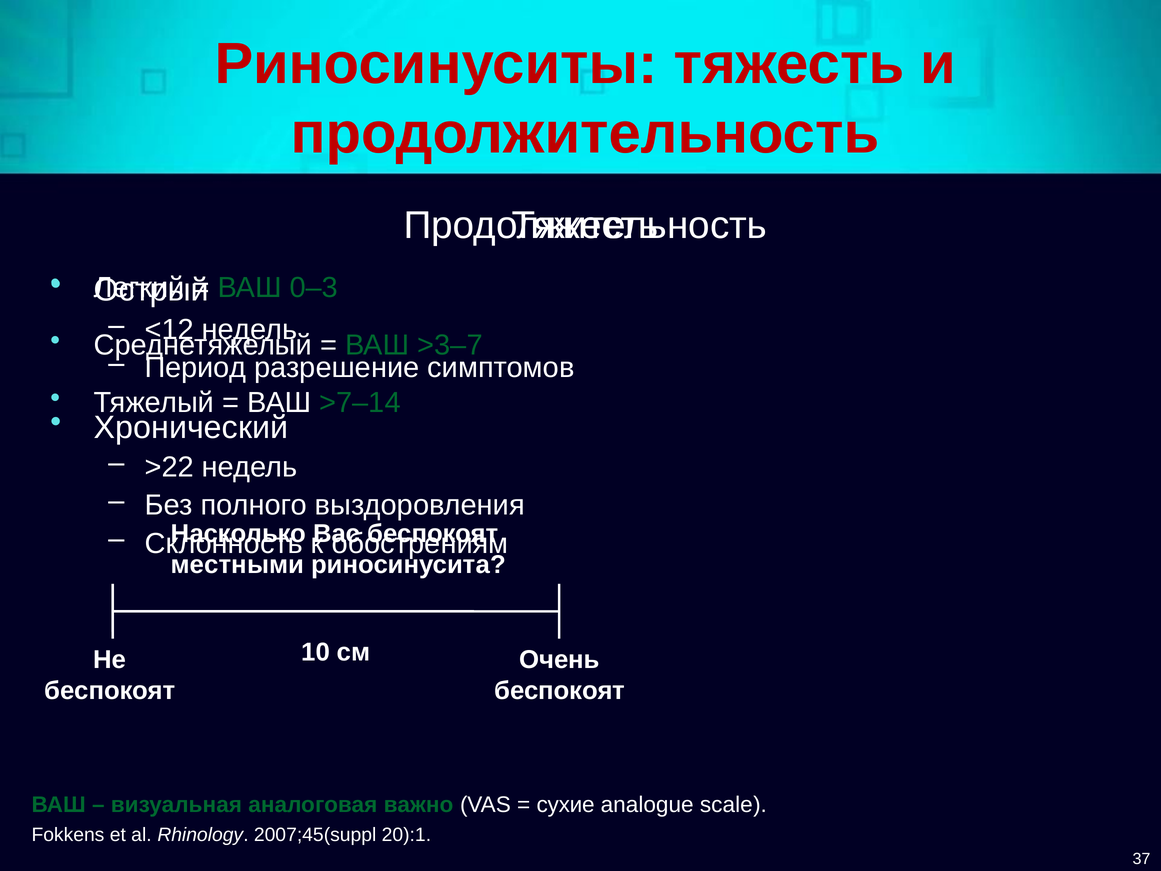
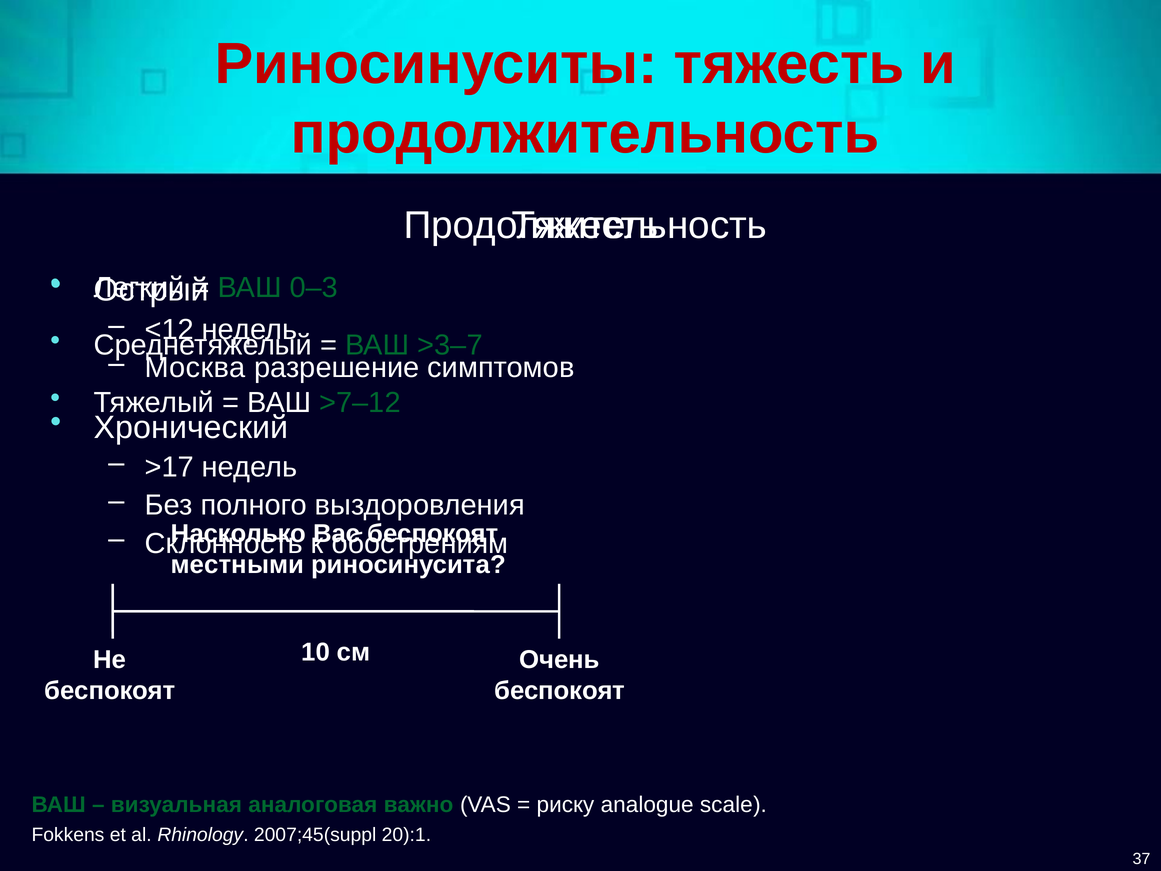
Период: Период -> Москва (195, 368)
>7–14: >7–14 -> >7–12 (360, 403)
>22: >22 -> >17 (169, 467)
сухие: сухие -> риску (565, 805)
